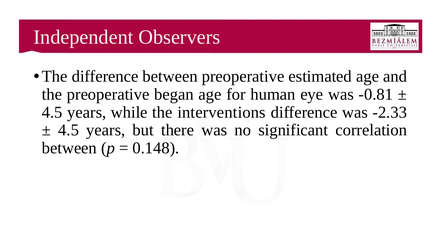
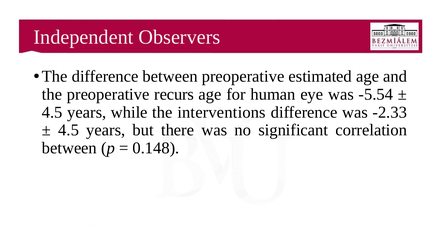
began: began -> recurs (174, 94)
-0.81: -0.81 -> -5.54 (376, 94)
